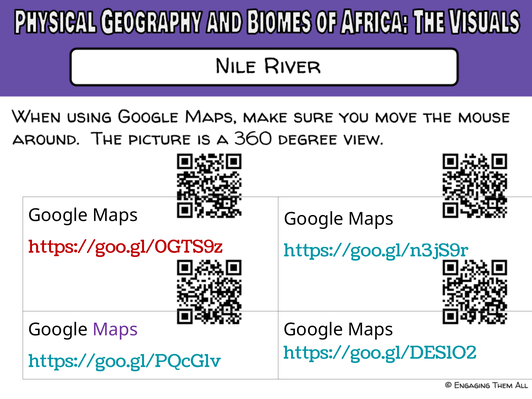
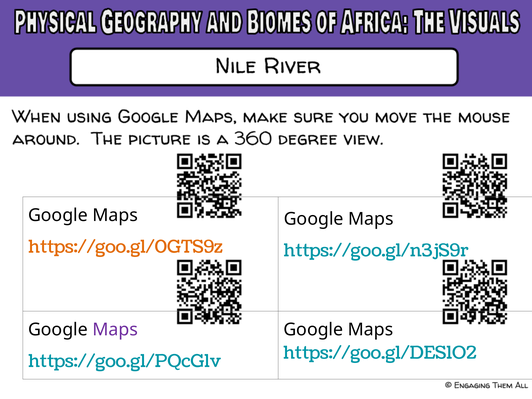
https://goo.gl/0GTS9z colour: red -> orange (126, 247)
